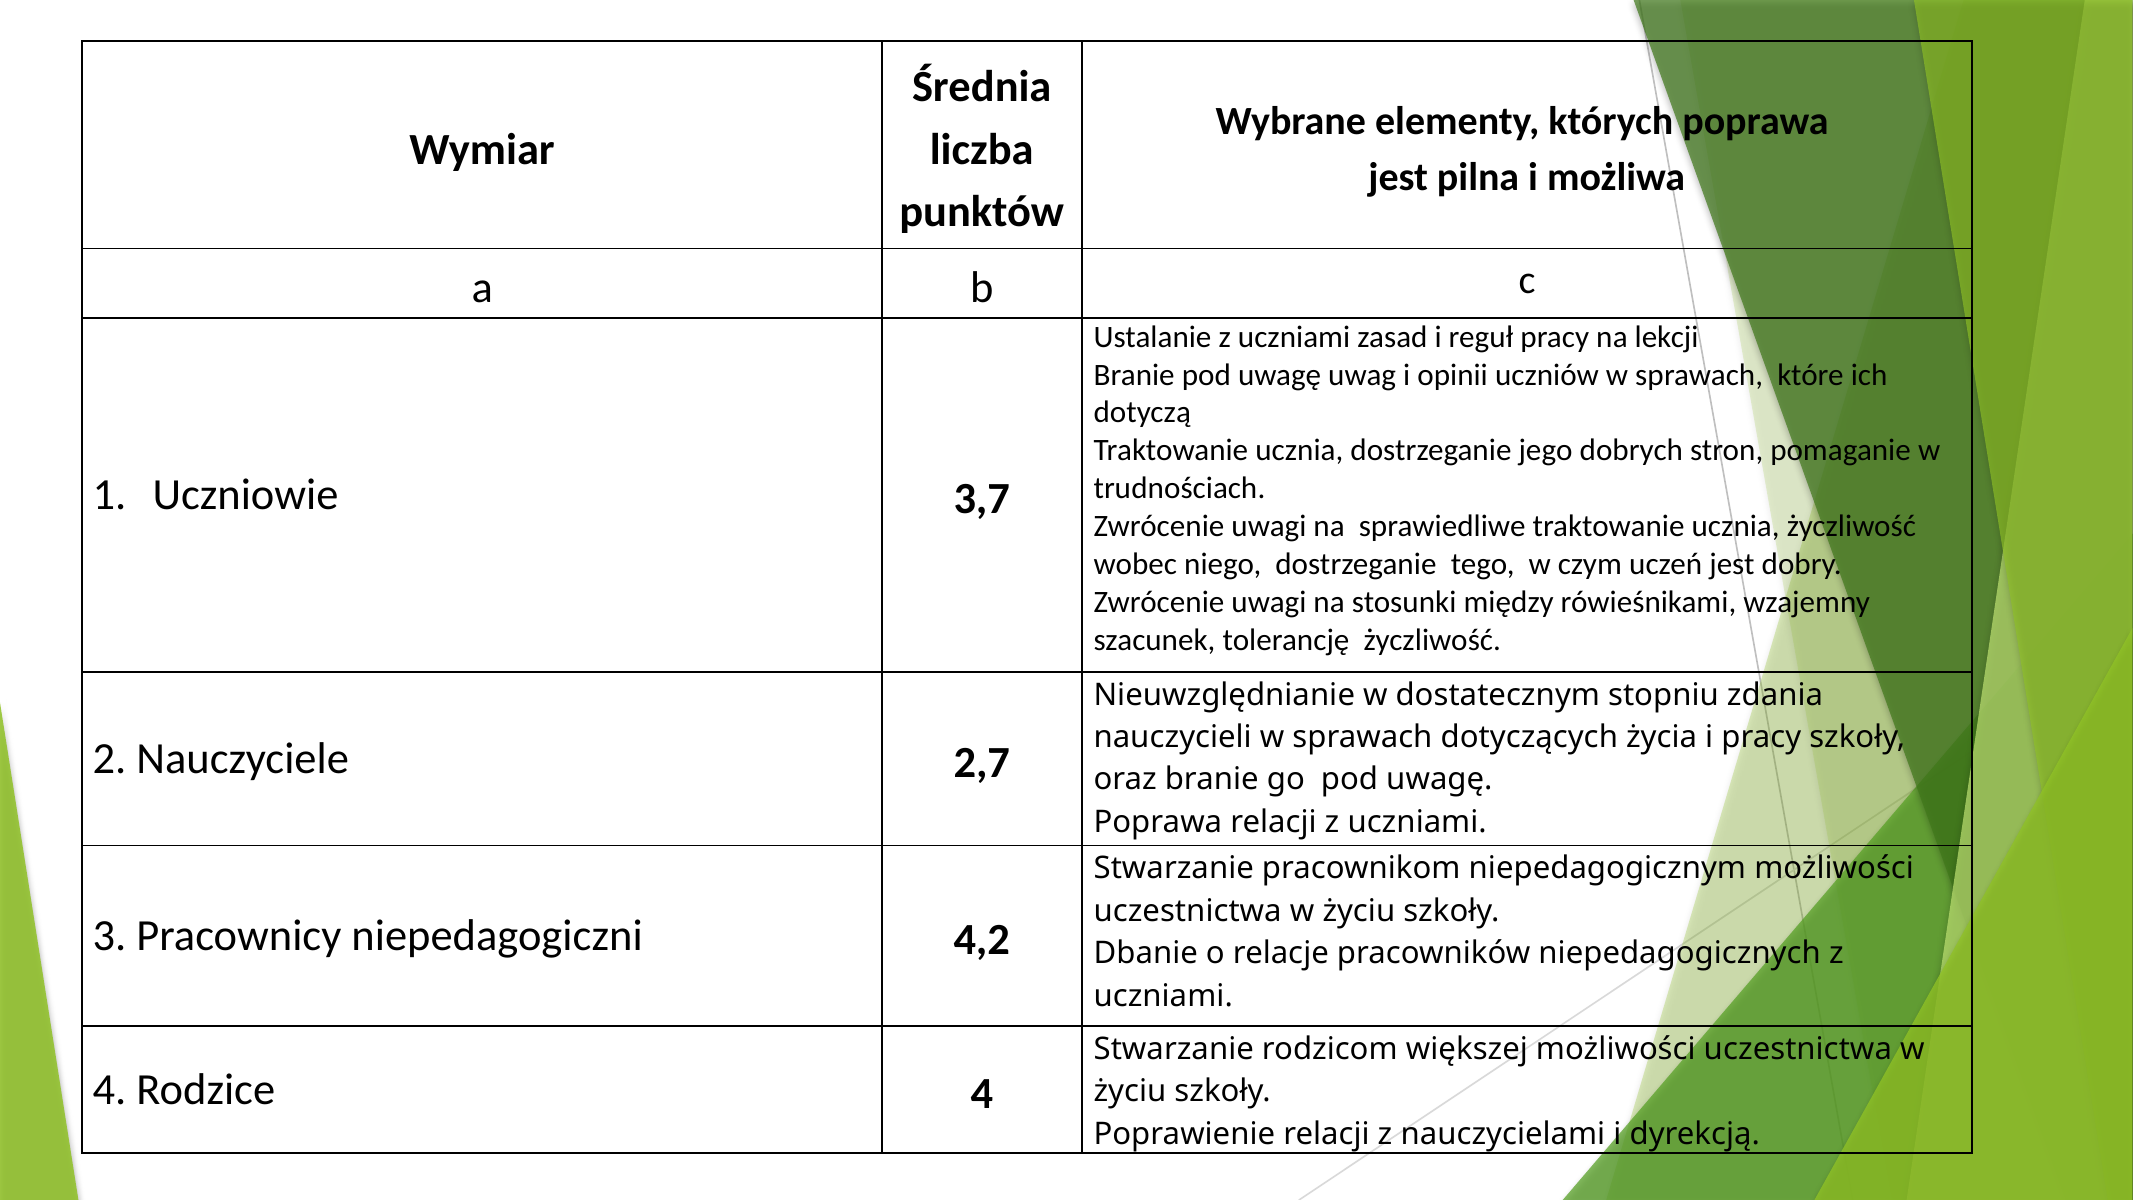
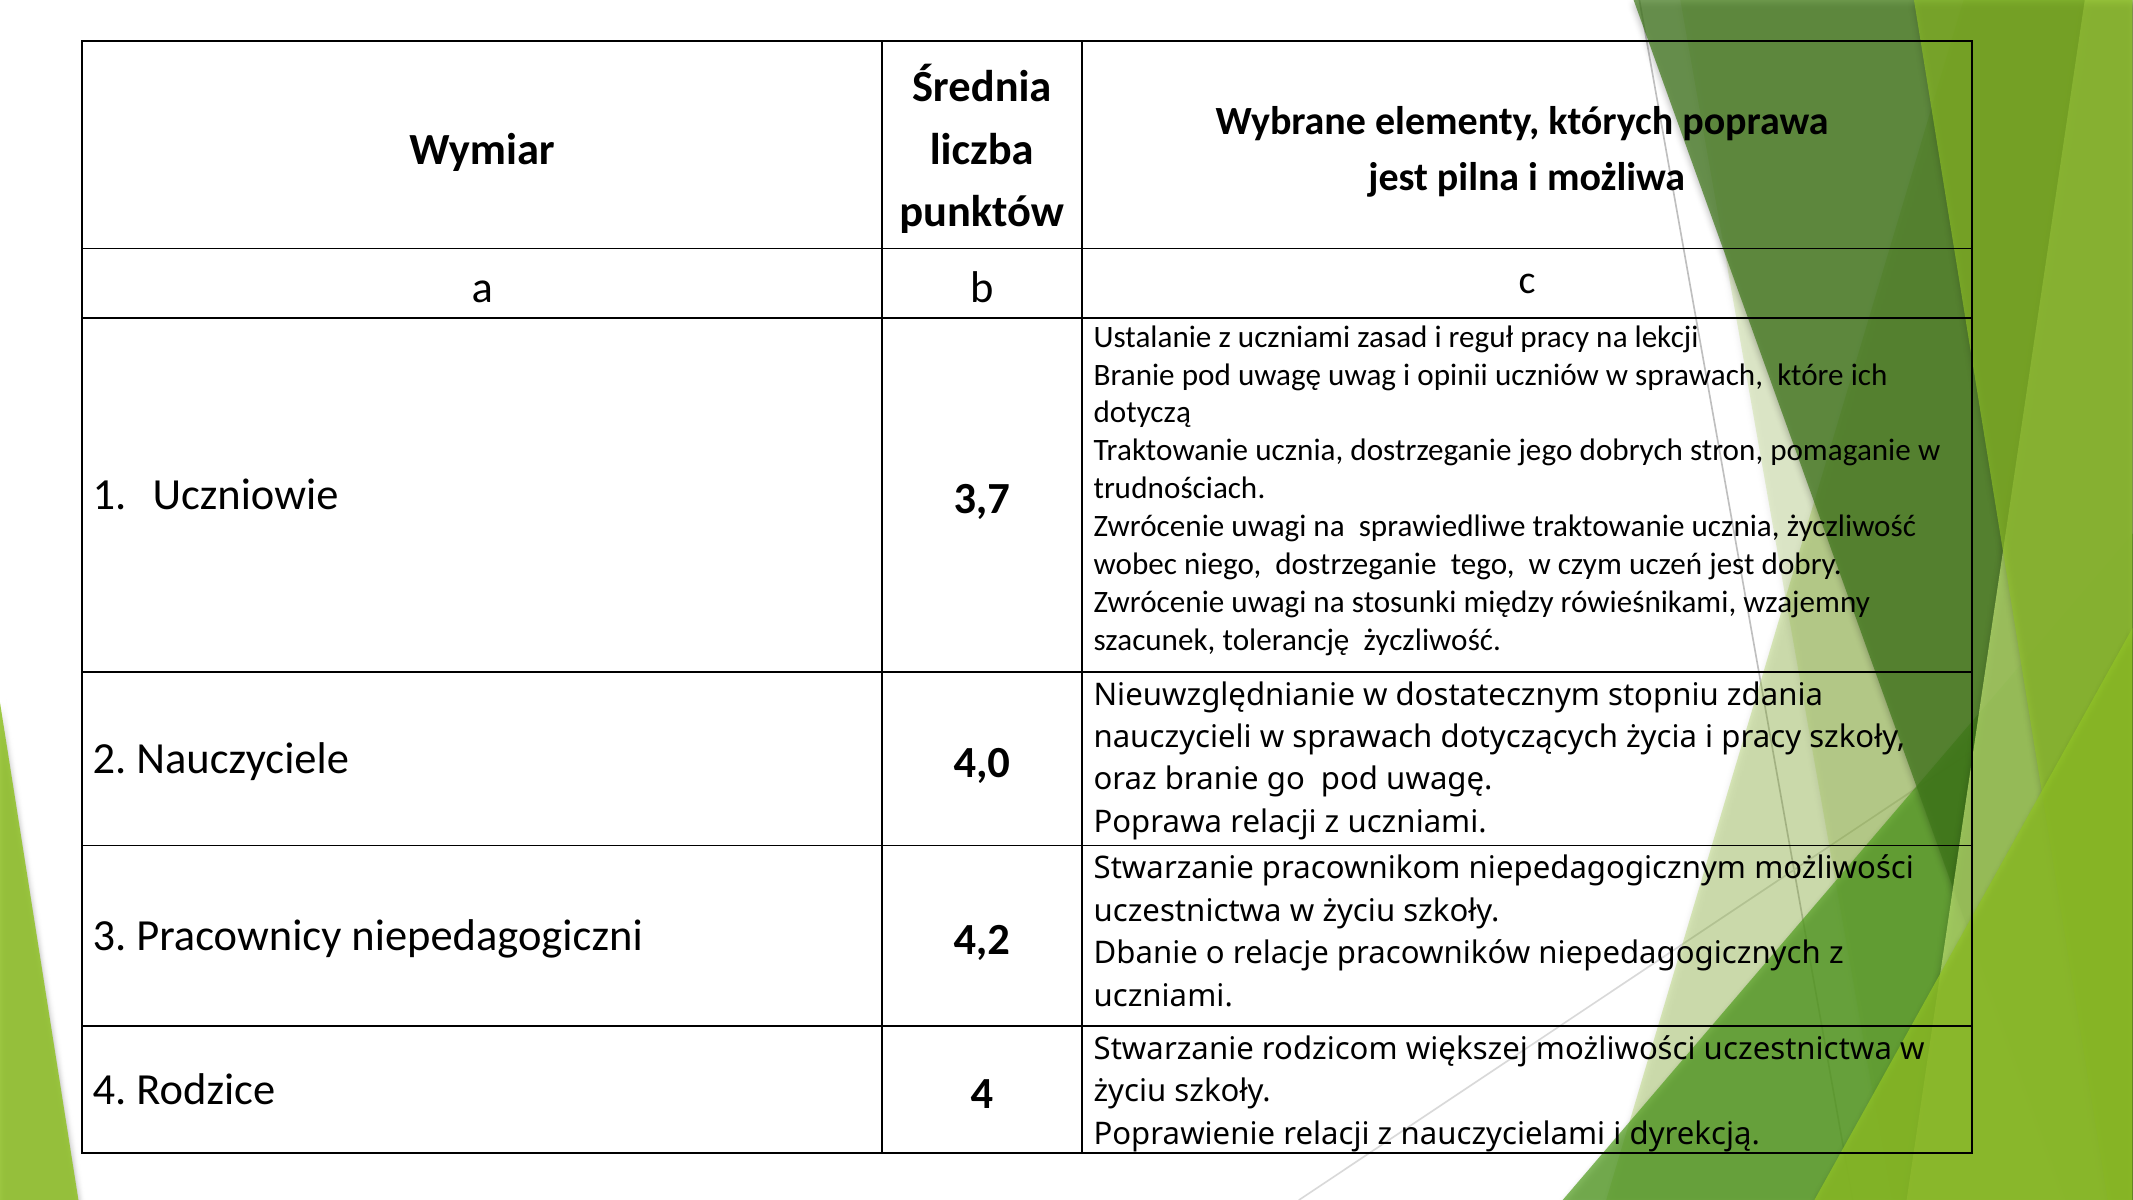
2,7: 2,7 -> 4,0 (982, 763)
